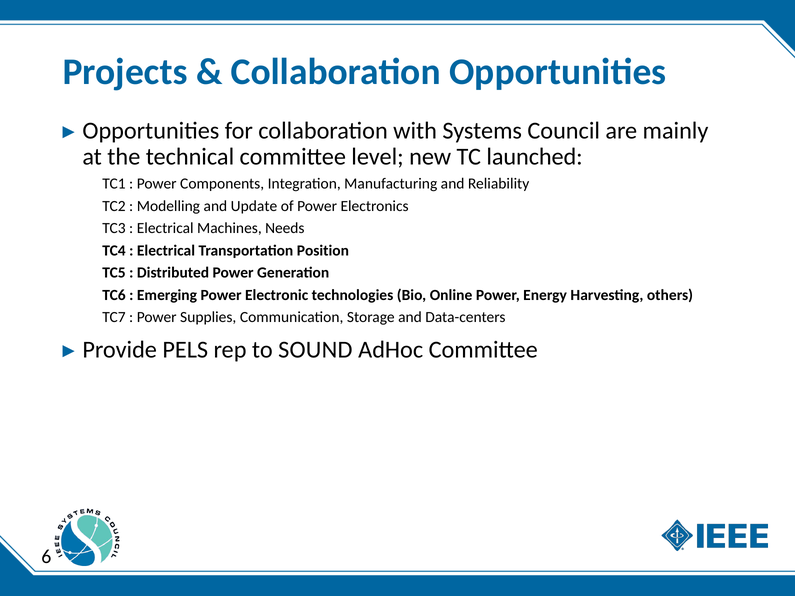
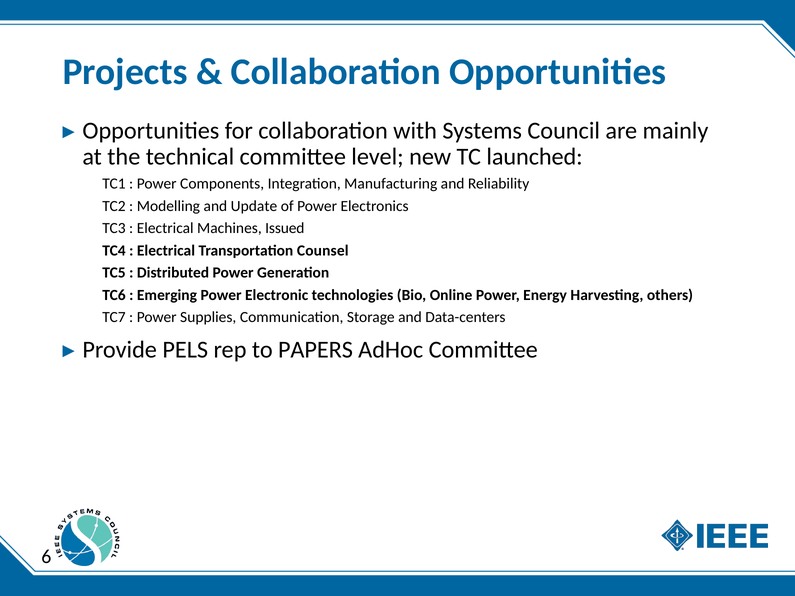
Needs: Needs -> Issued (285, 228)
Position: Position -> Counsel (323, 251)
SOUND: SOUND -> PAPERS (315, 350)
